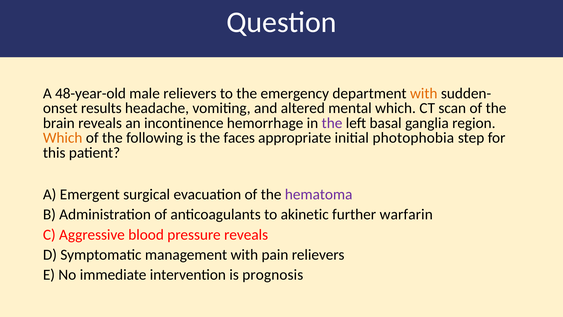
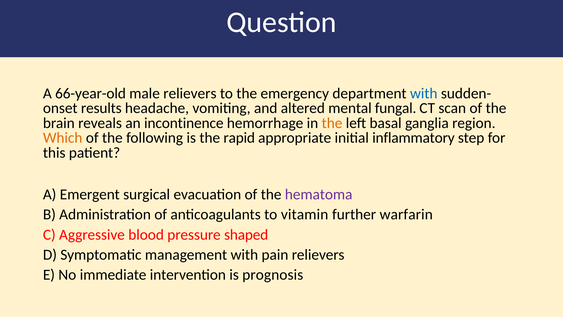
48-year-old: 48-year-old -> 66-year-old (91, 93)
with colour: orange -> blue (424, 93)
mental which: which -> fungal (396, 108)
the colour: purple -> orange (332, 123)
faces: faces -> rapid (239, 138)
photophobia: photophobia -> inflammatory (413, 138)
akinetic: akinetic -> vitamin (305, 214)
pressure reveals: reveals -> shaped (246, 234)
